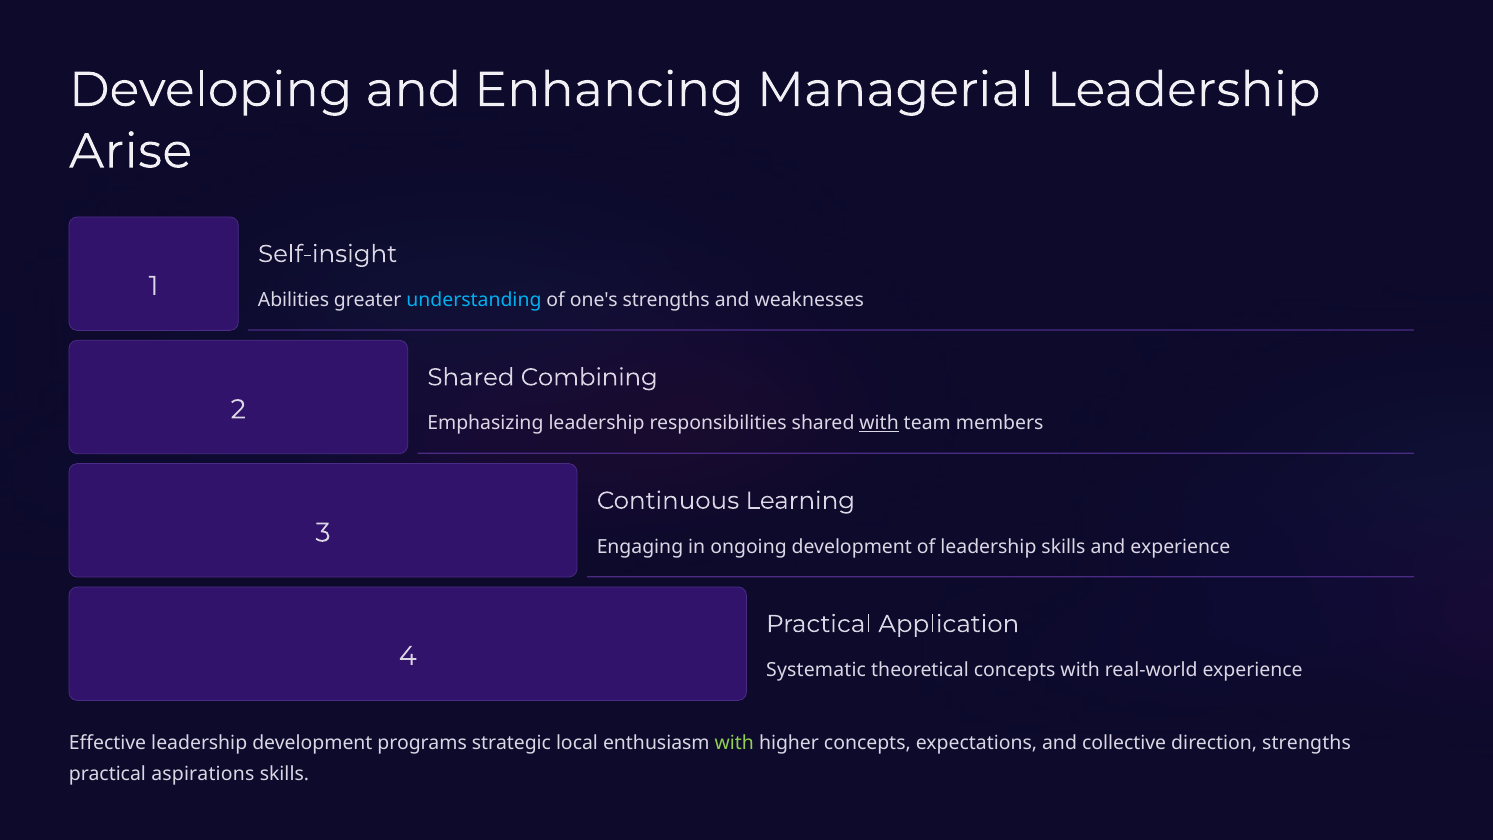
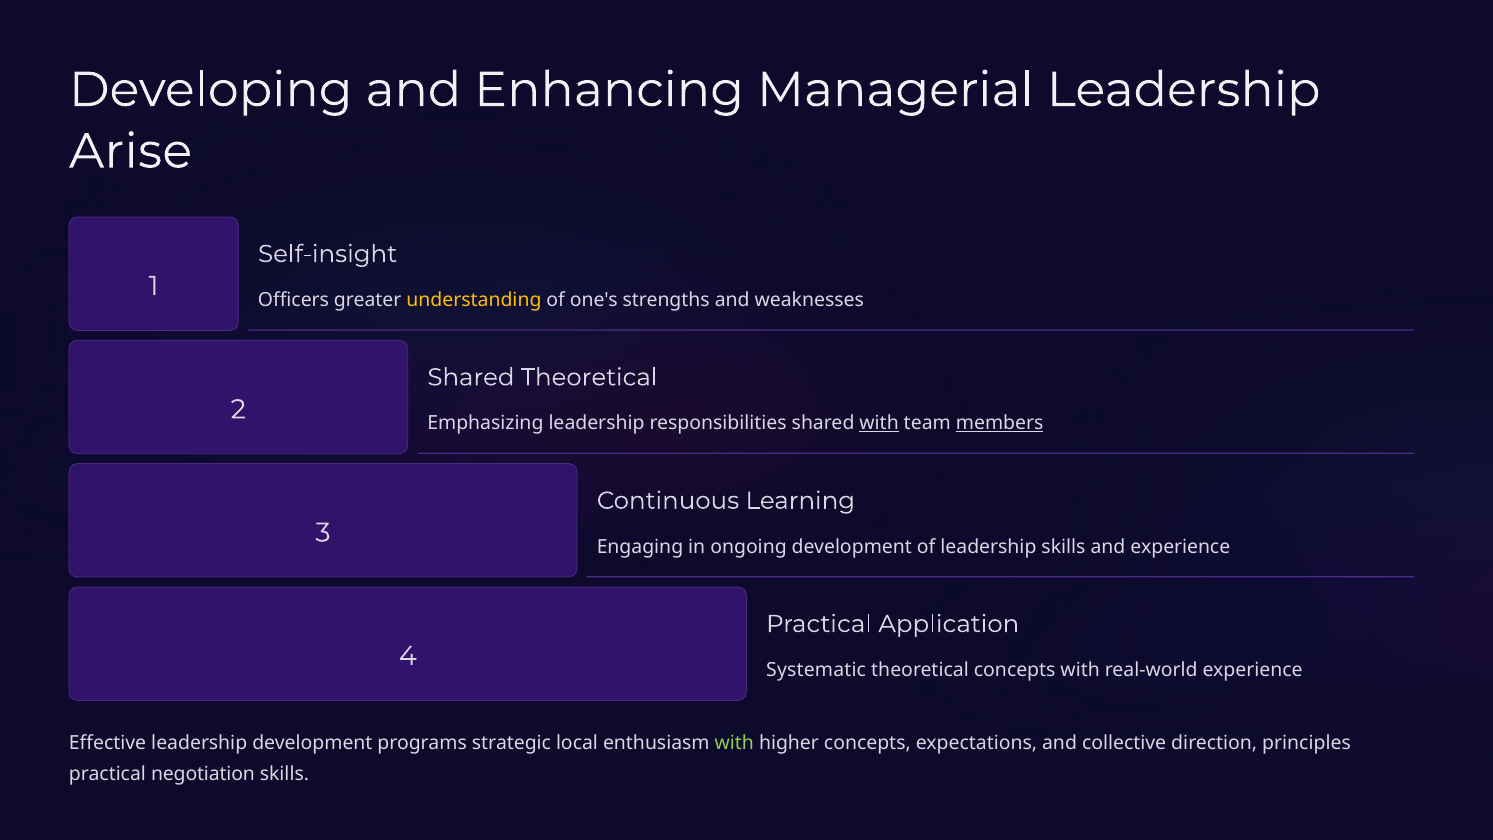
Abilities: Abilities -> Officers (293, 300)
understanding colour: light blue -> yellow (474, 300)
Shared Combining: Combining -> Theoretical (589, 377)
members underline: none -> present (1000, 423)
direction strengths: strengths -> principles (1307, 743)
aspirations: aspirations -> negotiation (203, 774)
